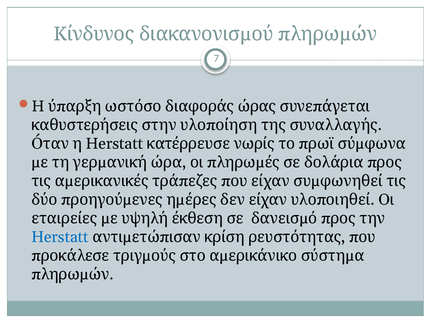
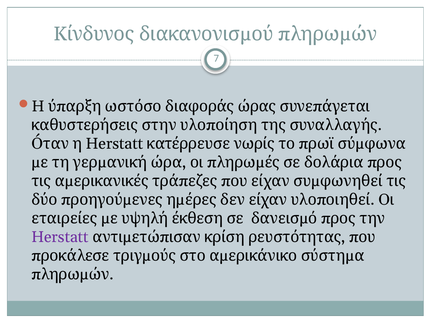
Herstatt colour: blue -> purple (60, 237)
